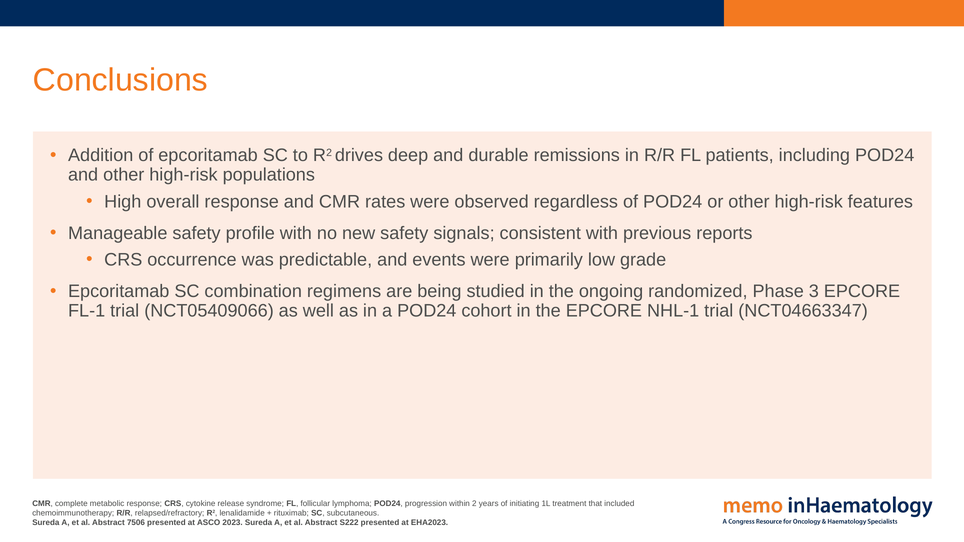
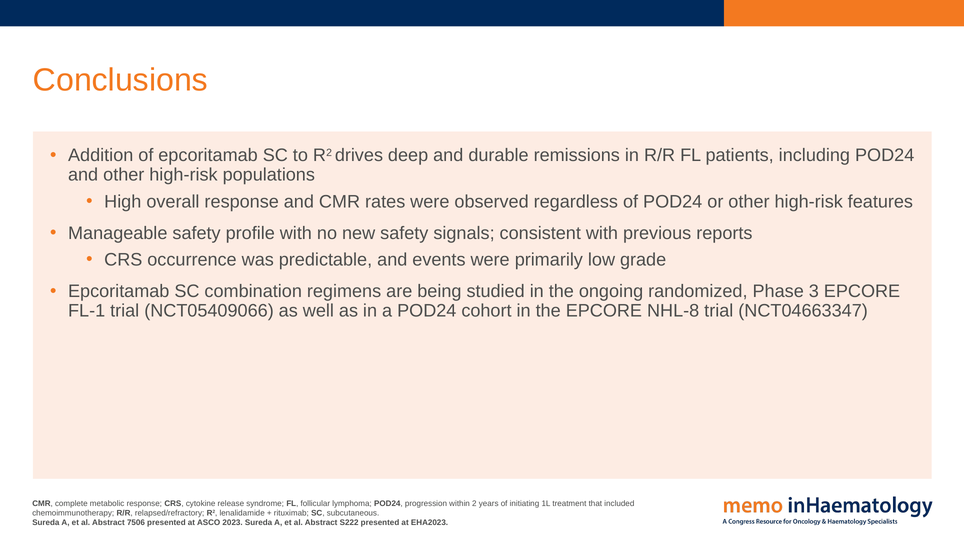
NHL-1: NHL-1 -> NHL-8 (673, 311)
